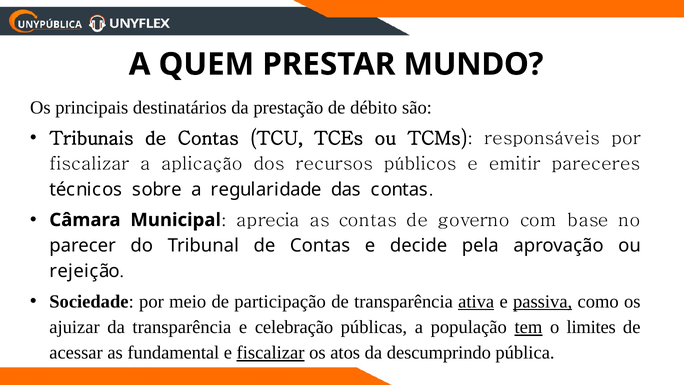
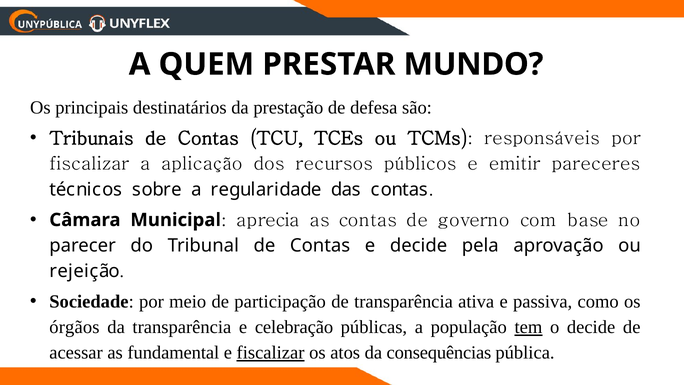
débito: débito -> defesa (374, 108)
ativa underline: present -> none (476, 301)
passiva underline: present -> none (543, 301)
ajuizar: ajuizar -> órgãos (74, 327)
o limites: limites -> decide (591, 327)
descumprindo: descumprindo -> consequências (439, 353)
